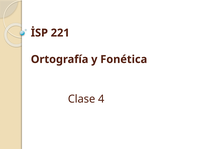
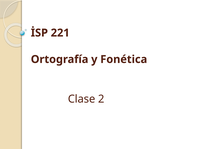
4: 4 -> 2 (101, 99)
